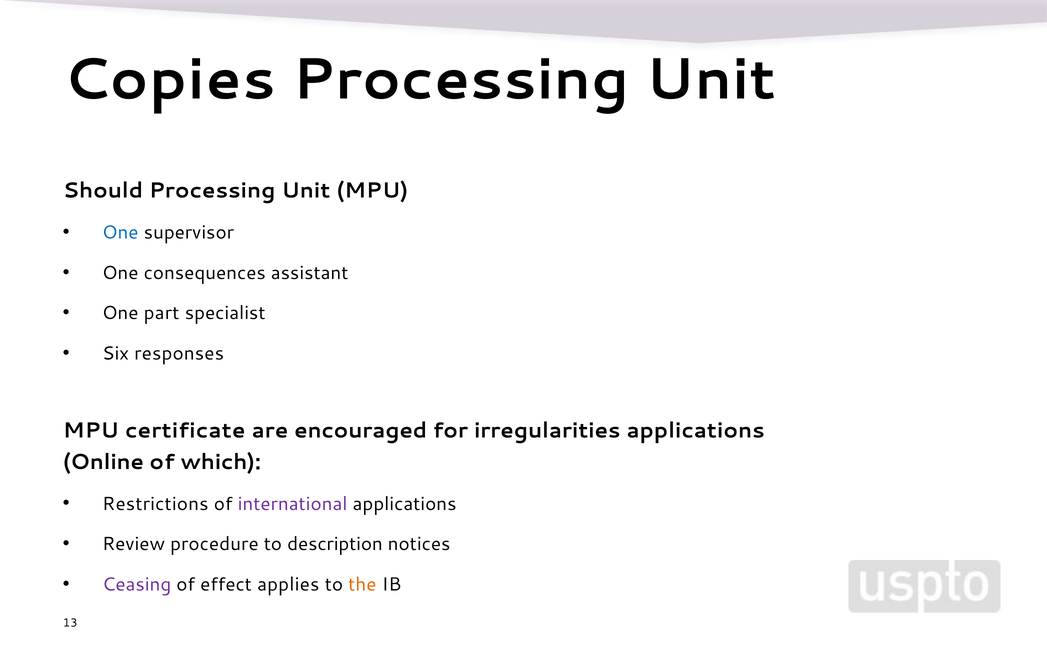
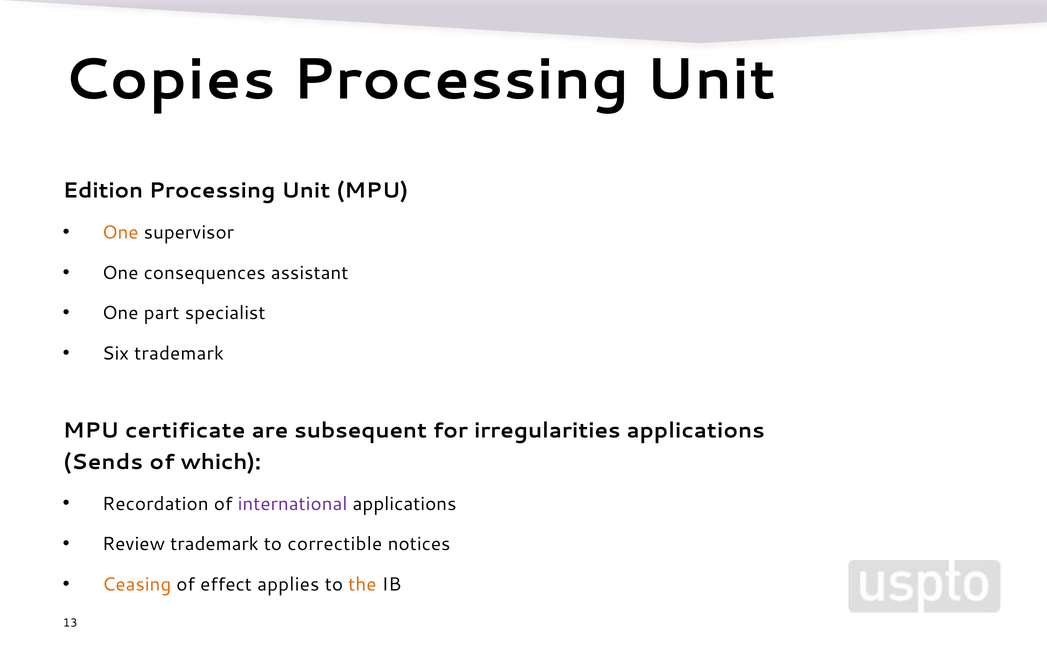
Should: Should -> Edition (103, 191)
One colour: blue -> orange (120, 233)
Six responses: responses -> trademark (179, 354)
encouraged: encouraged -> subsequent (361, 431)
Online: Online -> Sends (103, 462)
Restrictions: Restrictions -> Recordation (155, 504)
Review procedure: procedure -> trademark (214, 544)
description: description -> correctible (335, 544)
Ceasing colour: purple -> orange (137, 585)
